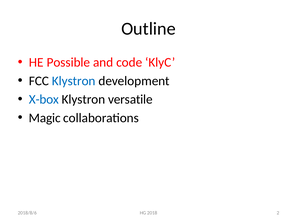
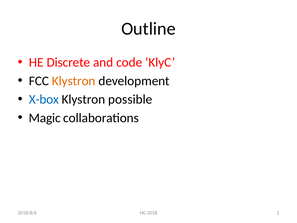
Possible: Possible -> Discrete (68, 62)
Klystron colour: blue -> orange (74, 81)
versatile: versatile -> possible (130, 99)
